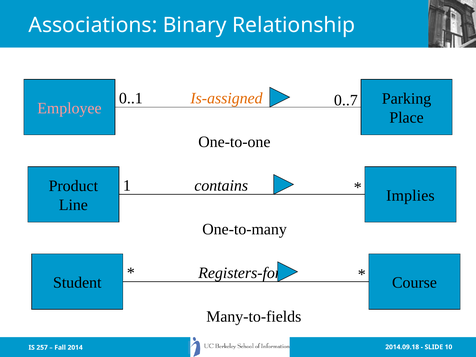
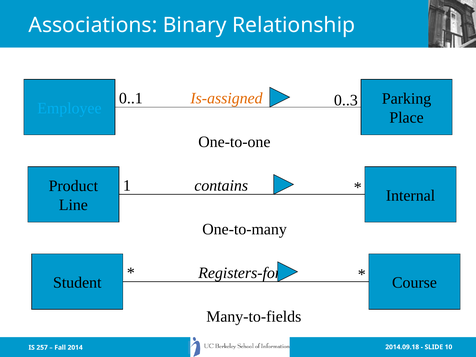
0..7: 0..7 -> 0..3 (346, 100)
Employee colour: pink -> light blue (69, 108)
Implies: Implies -> Internal (410, 195)
